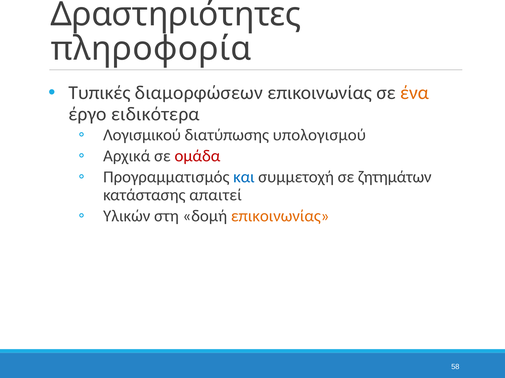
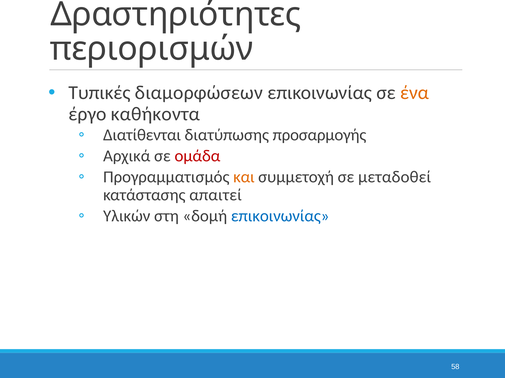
πληροφορία: πληροφορία -> περιορισμών (152, 49)
ειδικότερα: ειδικότερα -> καθήκοντα (155, 114)
Λογισμικού: Λογισμικού -> Διατίθενται (142, 135)
υπολογισμού: υπολογισμού -> προσαρμογής (319, 135)
και colour: blue -> orange (244, 177)
ζητημάτων: ζητημάτων -> μεταδοθεί (395, 177)
επικοινωνίας colour: orange -> blue (280, 216)
